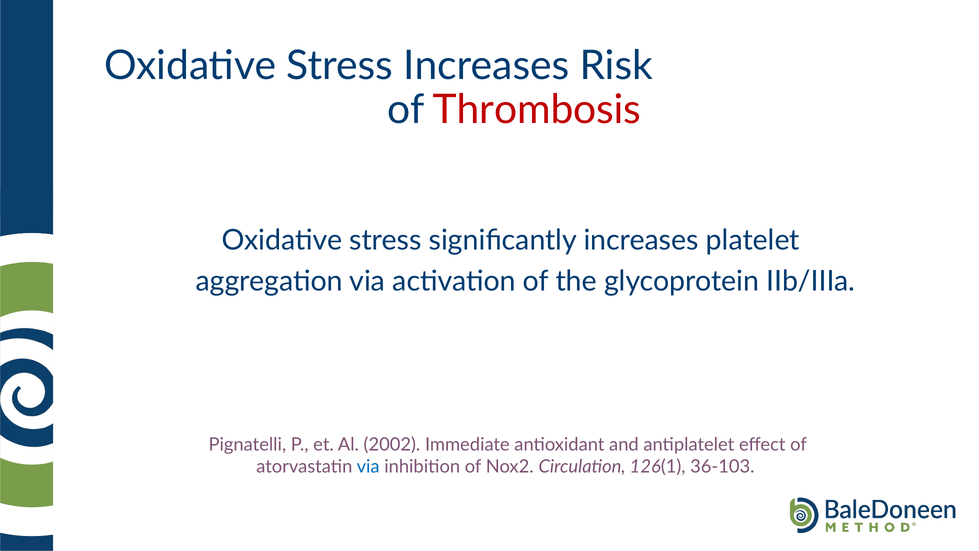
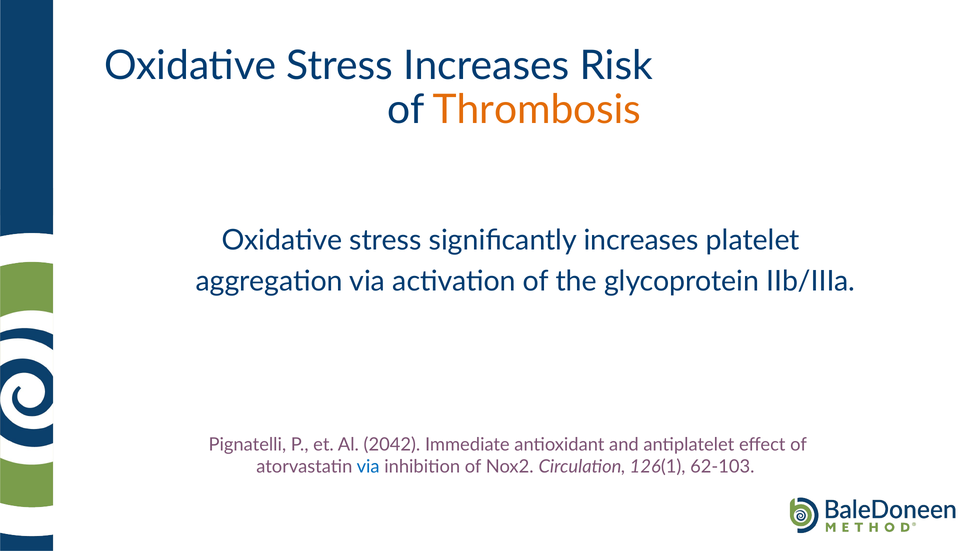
Thrombosis colour: red -> orange (537, 110)
2002: 2002 -> 2042 (392, 444)
36-103: 36-103 -> 62-103 (722, 466)
